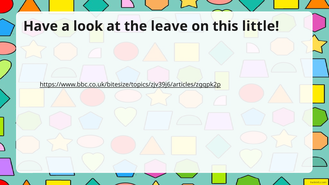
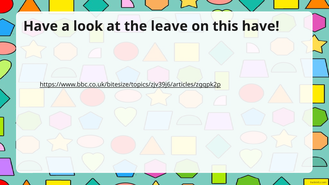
this little: little -> have (261, 26)
